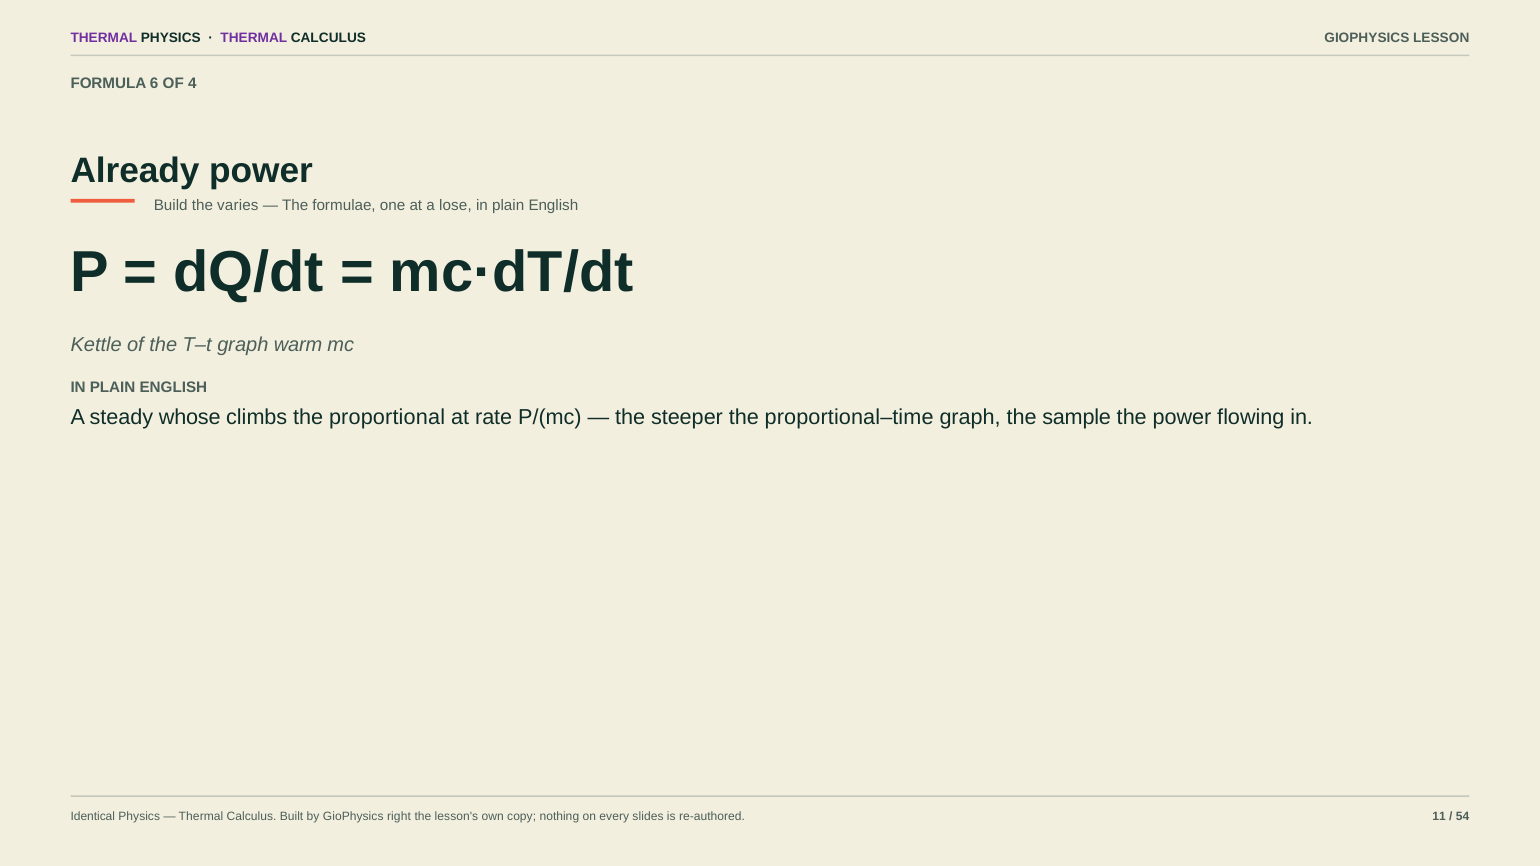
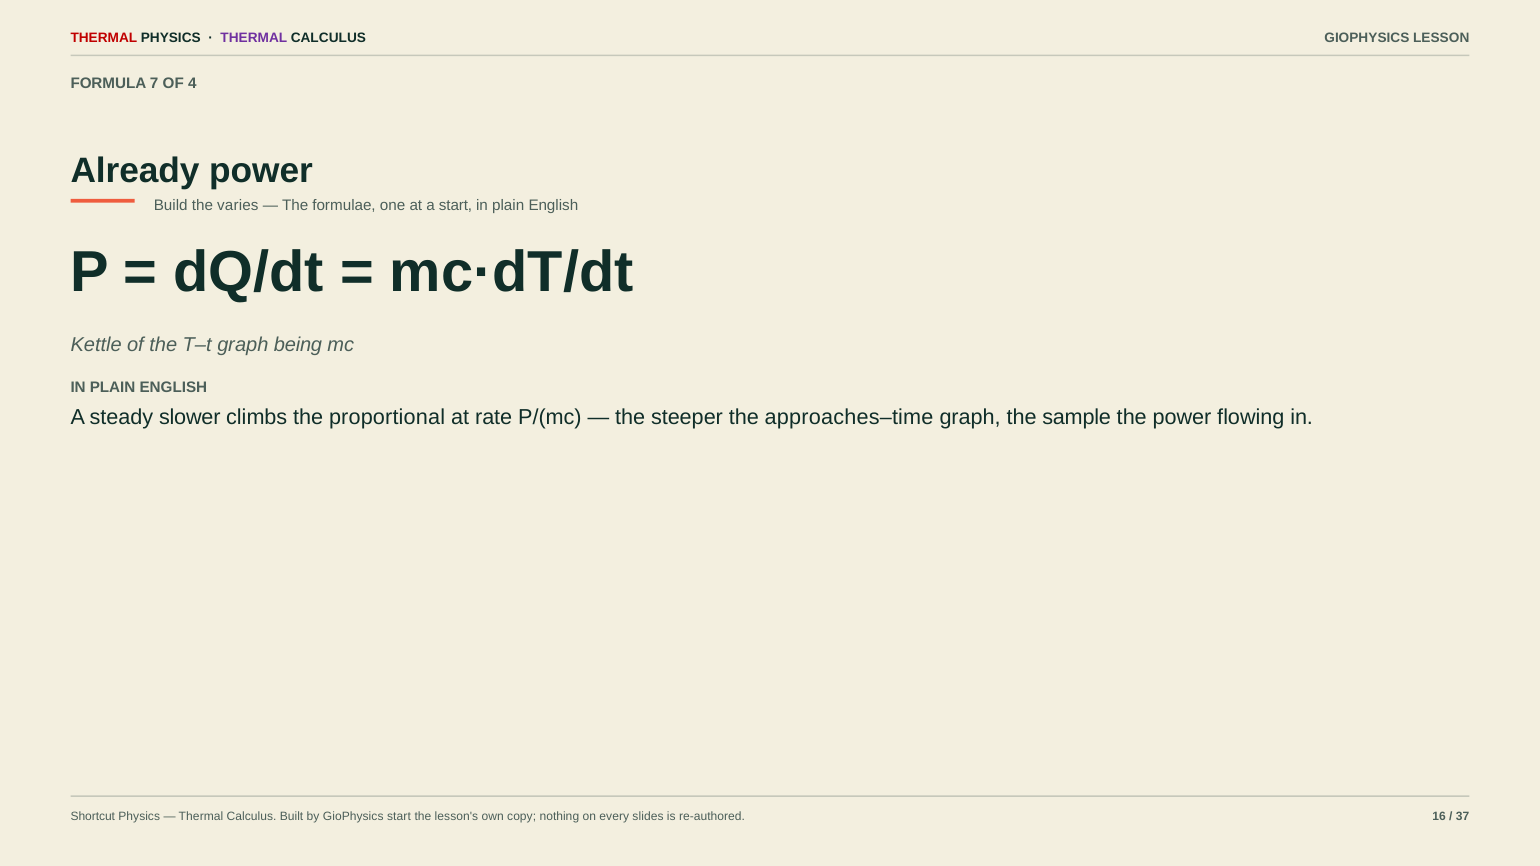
THERMAL colour: purple -> red (104, 38)
6: 6 -> 7 (154, 84)
a lose: lose -> start (456, 206)
warm: warm -> being (298, 345)
whose: whose -> slower (190, 418)
proportional–time: proportional–time -> approaches–time (849, 418)
Identical: Identical -> Shortcut (93, 817)
GioPhysics right: right -> start (399, 817)
11: 11 -> 16 (1439, 817)
54: 54 -> 37 (1463, 817)
